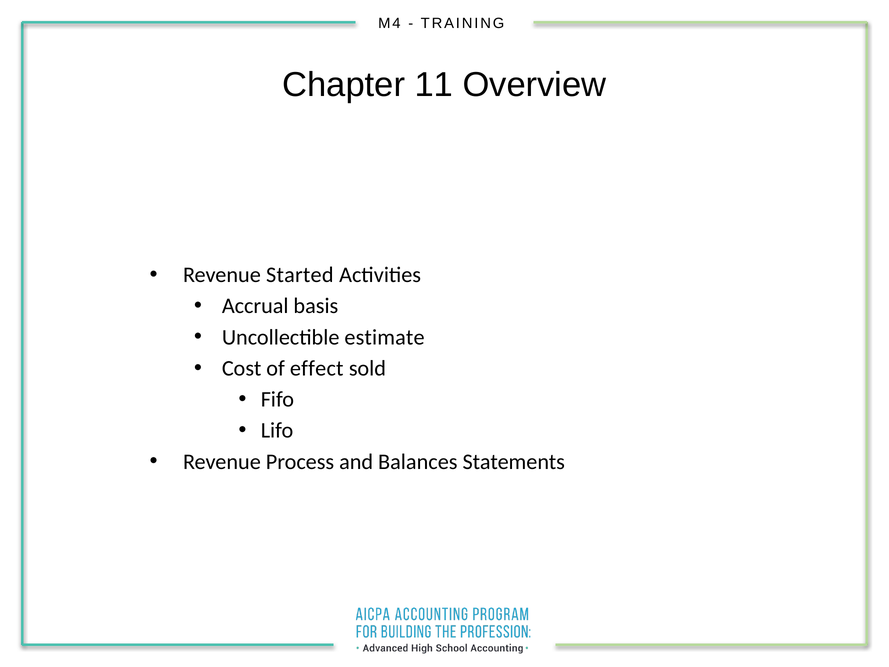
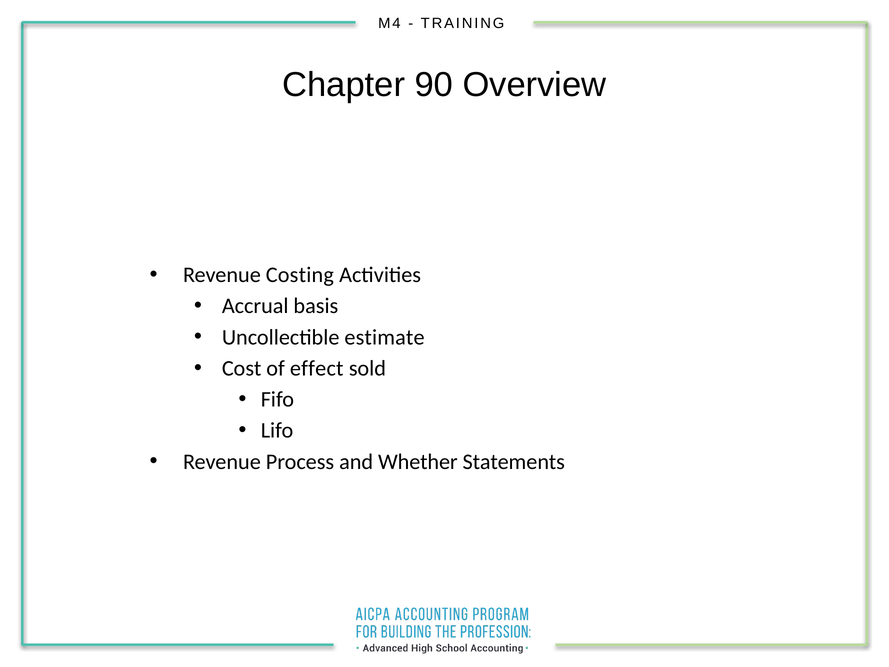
11: 11 -> 90 (434, 85)
Started: Started -> Costing (300, 275)
Balances: Balances -> Whether (418, 462)
